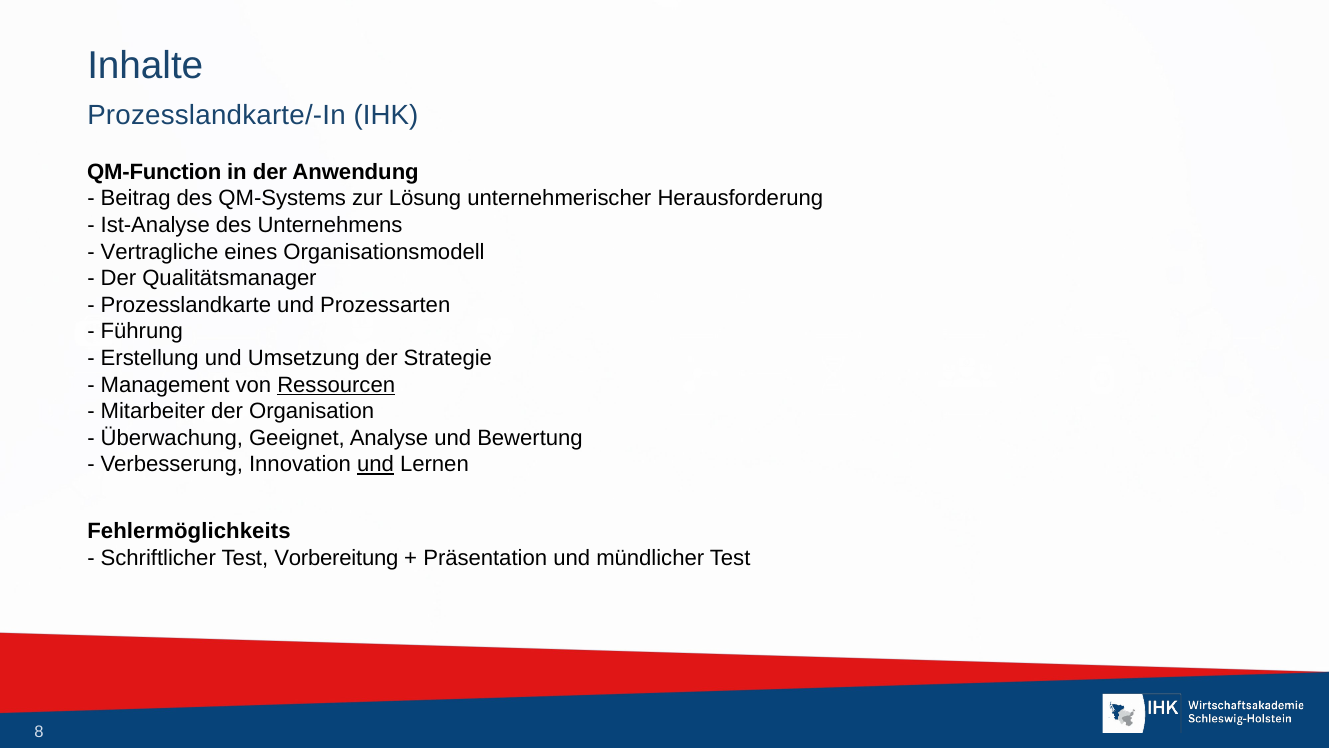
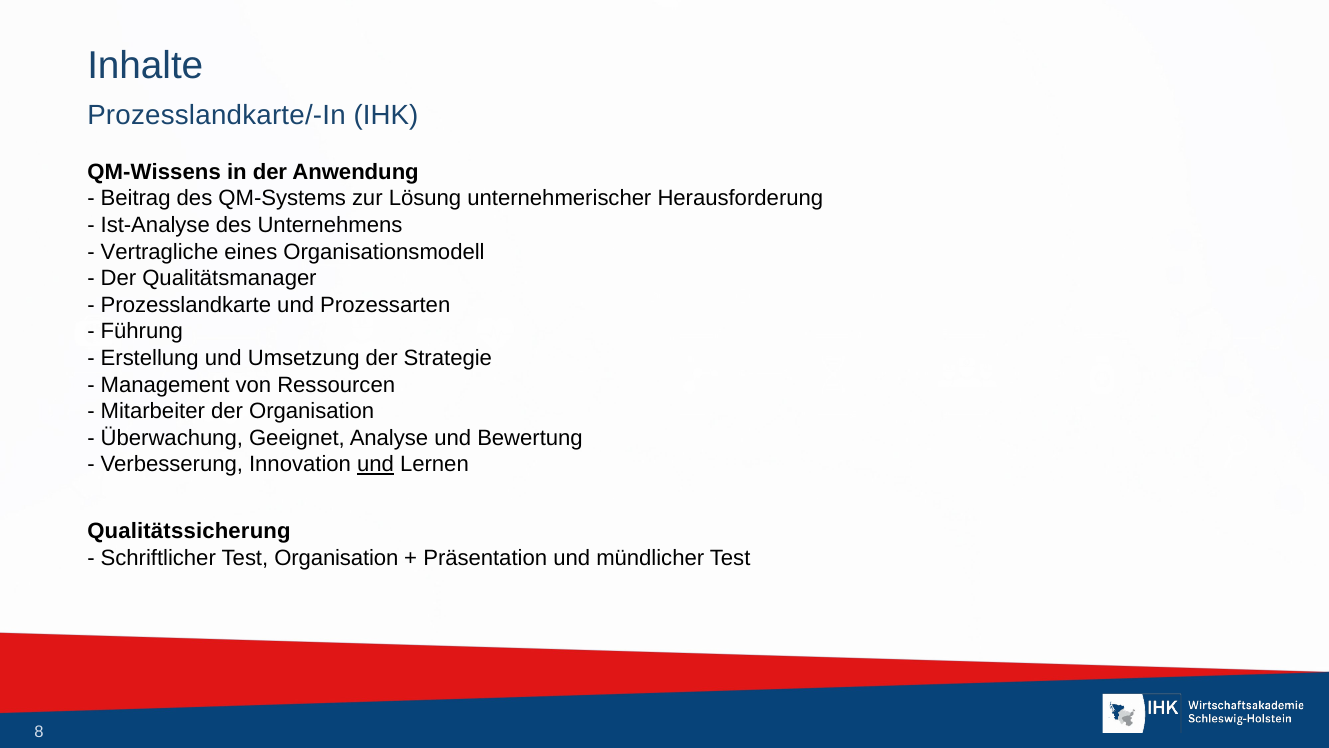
QM-Function: QM-Function -> QM-Wissens (154, 172)
Ressourcen underline: present -> none (336, 385)
Fehlermöglichkeits: Fehlermöglichkeits -> Qualitätssicherung (189, 531)
Test Vorbereitung: Vorbereitung -> Organisation (336, 558)
